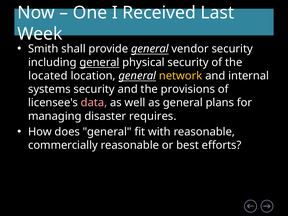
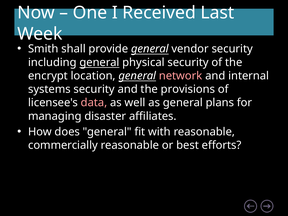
located: located -> encrypt (48, 76)
network colour: yellow -> pink (181, 76)
requires: requires -> affiliates (153, 116)
